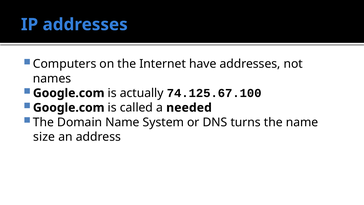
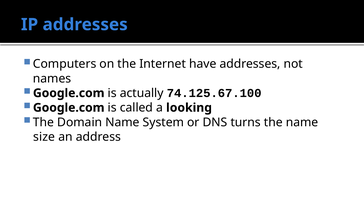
needed: needed -> looking (189, 108)
